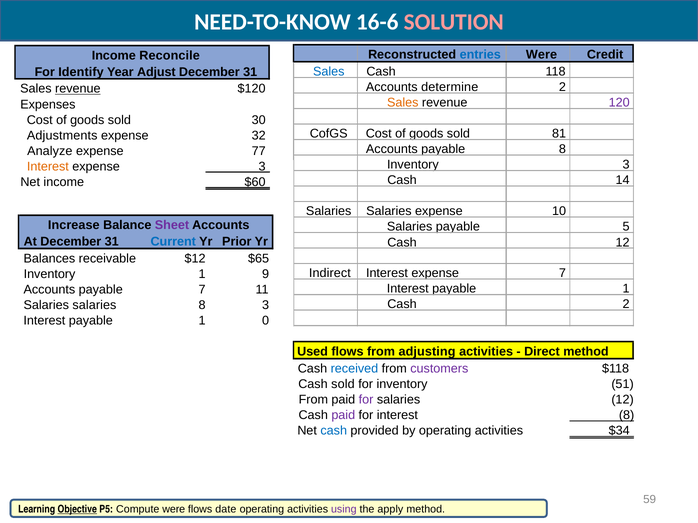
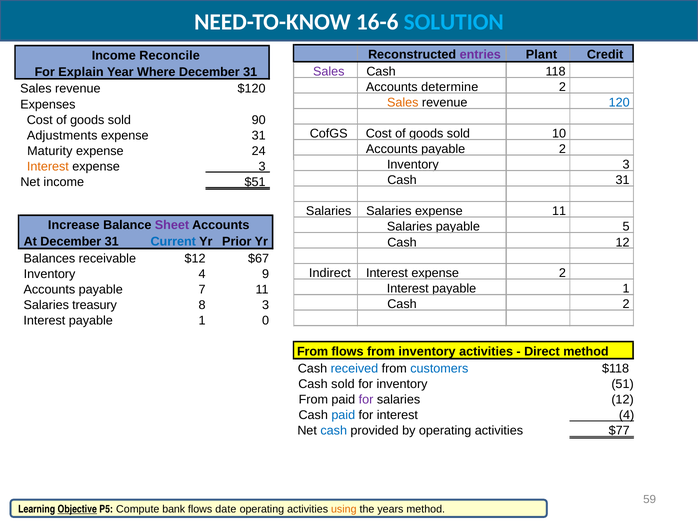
SOLUTION colour: pink -> light blue (454, 22)
entries colour: blue -> purple (480, 55)
Were: Were -> Plant (541, 55)
Sales colour: blue -> purple (329, 72)
Identify: Identify -> Explain (81, 72)
Adjust: Adjust -> Where (156, 72)
revenue underline: present -> none (78, 89)
120 colour: purple -> blue (619, 103)
30: 30 -> 90 (259, 120)
81: 81 -> 10 (559, 134)
expense 32: 32 -> 31 (259, 136)
payable 8: 8 -> 2 (562, 149)
Analyze: Analyze -> Maturity (50, 151)
77: 77 -> 24 (259, 151)
Cash 14: 14 -> 31 (623, 180)
$60: $60 -> $51 (255, 182)
expense 10: 10 -> 11 (559, 211)
$65: $65 -> $67 (259, 259)
expense 7: 7 -> 2 (562, 274)
Inventory 1: 1 -> 4 (202, 274)
salaries: salaries -> treasury (95, 305)
Used: Used -> From (313, 352)
from adjusting: adjusting -> inventory (427, 352)
customers colour: purple -> blue (439, 369)
paid colour: purple -> blue (343, 416)
interest 8: 8 -> 4 (627, 416)
$34: $34 -> $77 (619, 431)
Compute were: were -> bank (174, 510)
using colour: purple -> orange (344, 510)
apply: apply -> years (390, 510)
